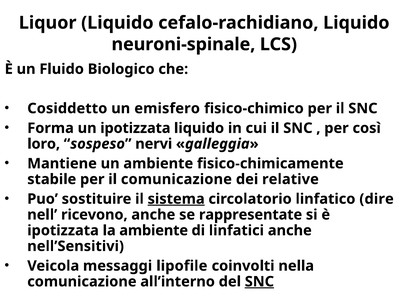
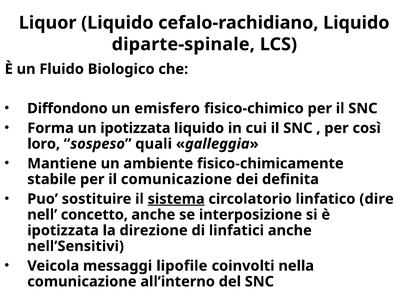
neuroni-spinale: neuroni-spinale -> diparte-spinale (183, 44)
Cosiddetto: Cosiddetto -> Diffondono (67, 108)
nervi: nervi -> quali (154, 144)
relative: relative -> definita (290, 179)
ricevono: ricevono -> concetto (94, 215)
rappresentate: rappresentate -> interposizione (251, 215)
la ambiente: ambiente -> direzione (154, 230)
SNC underline: present -> none (259, 282)
